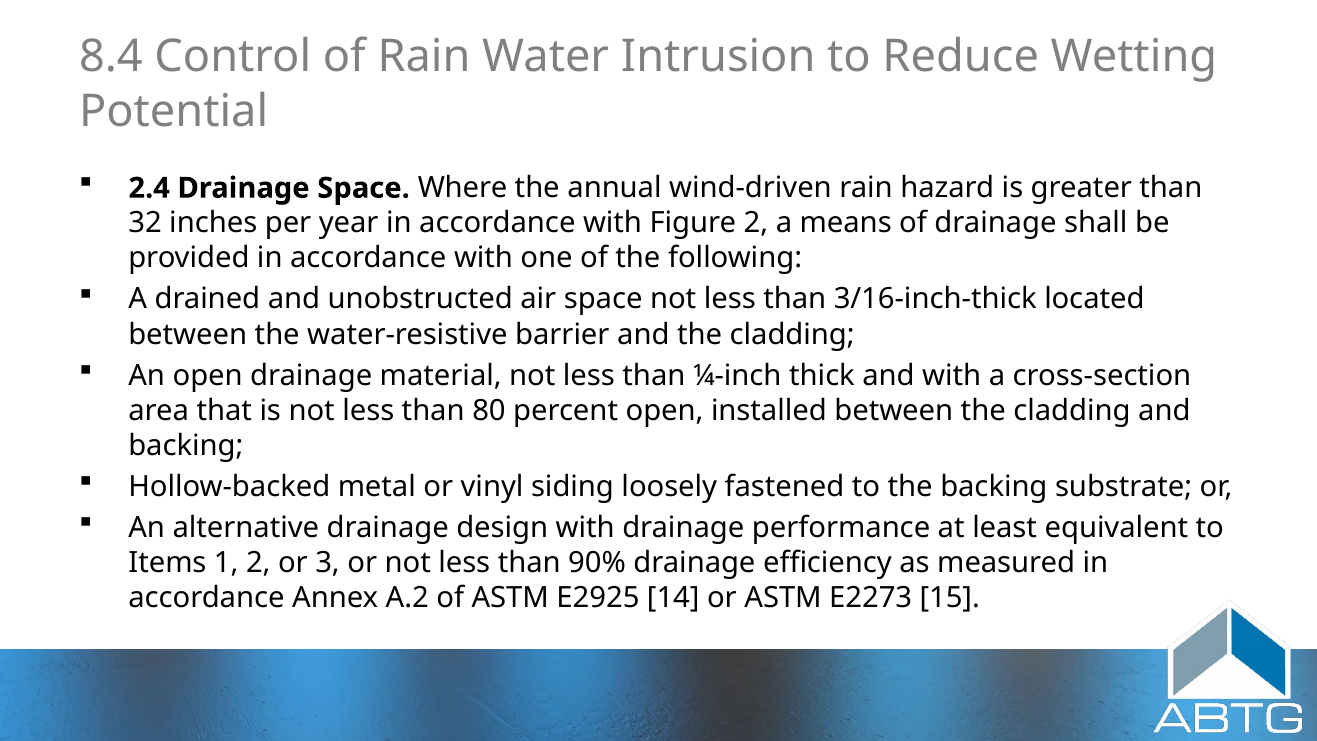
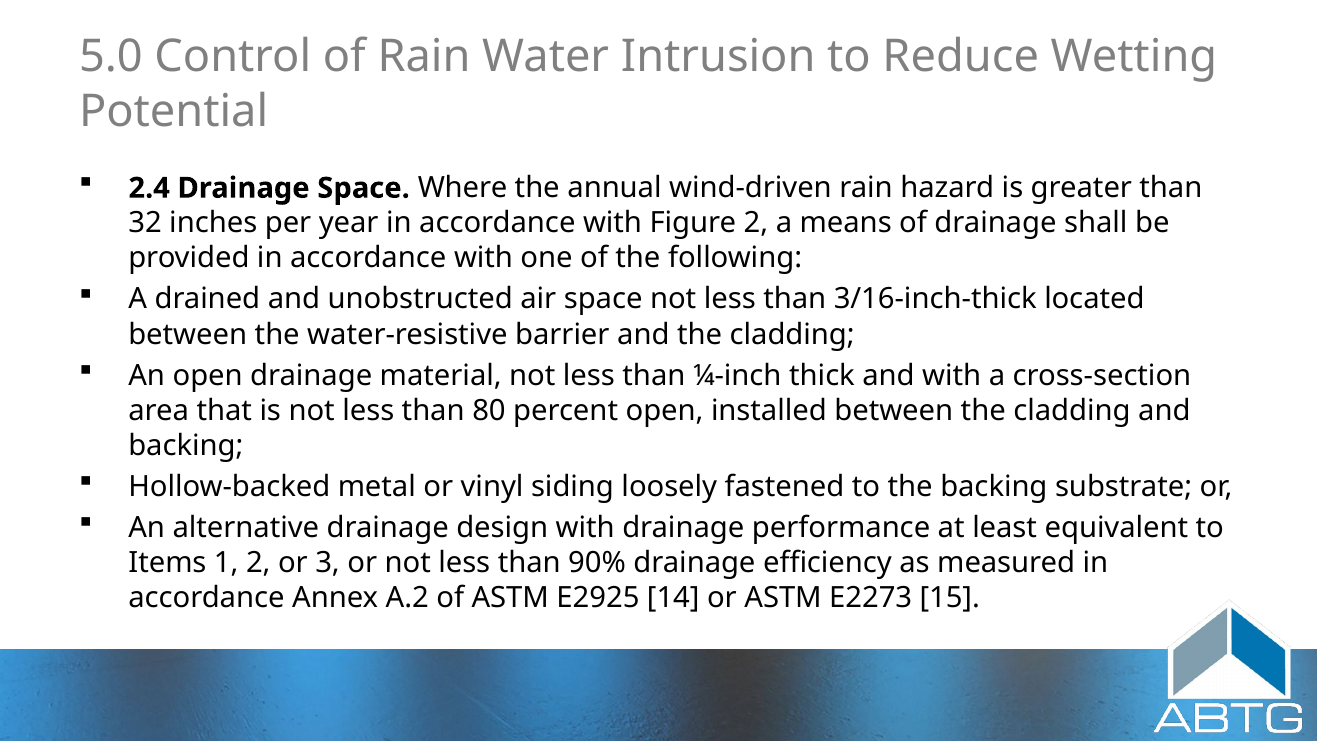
8.4: 8.4 -> 5.0 (111, 57)
